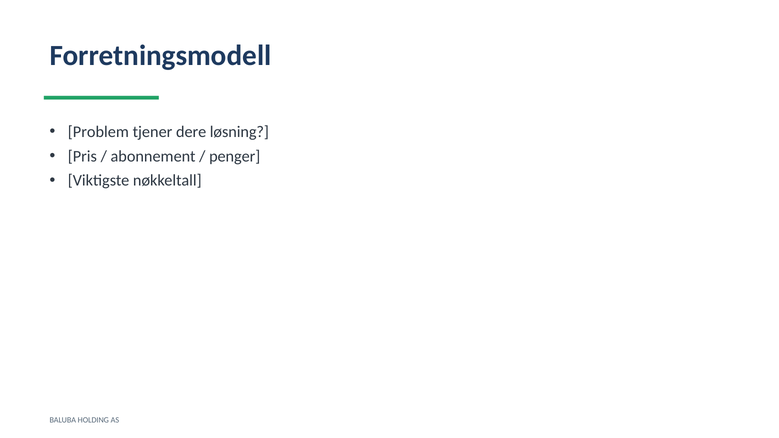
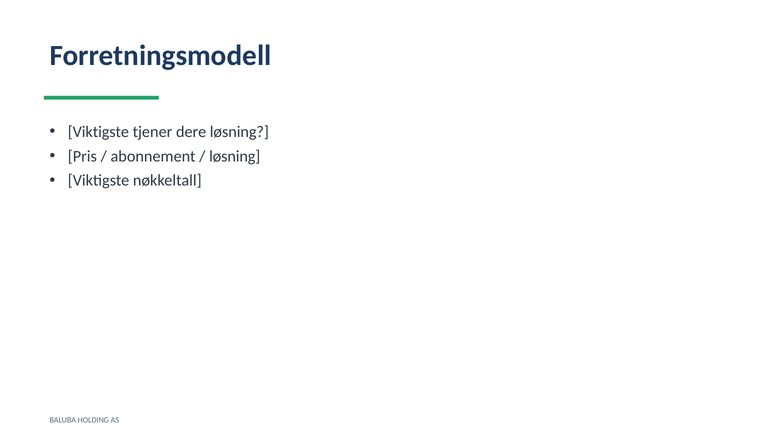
Problem: Problem -> Viktigste (98, 132)
penger: penger -> løsning (235, 156)
